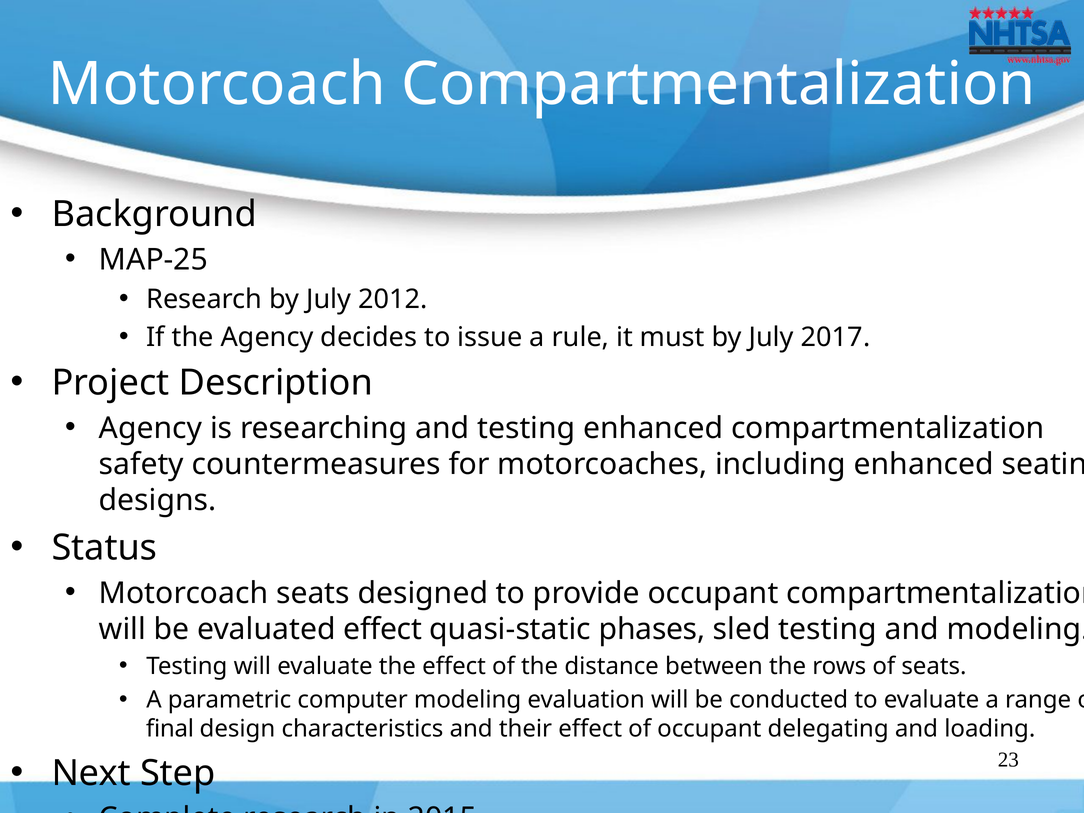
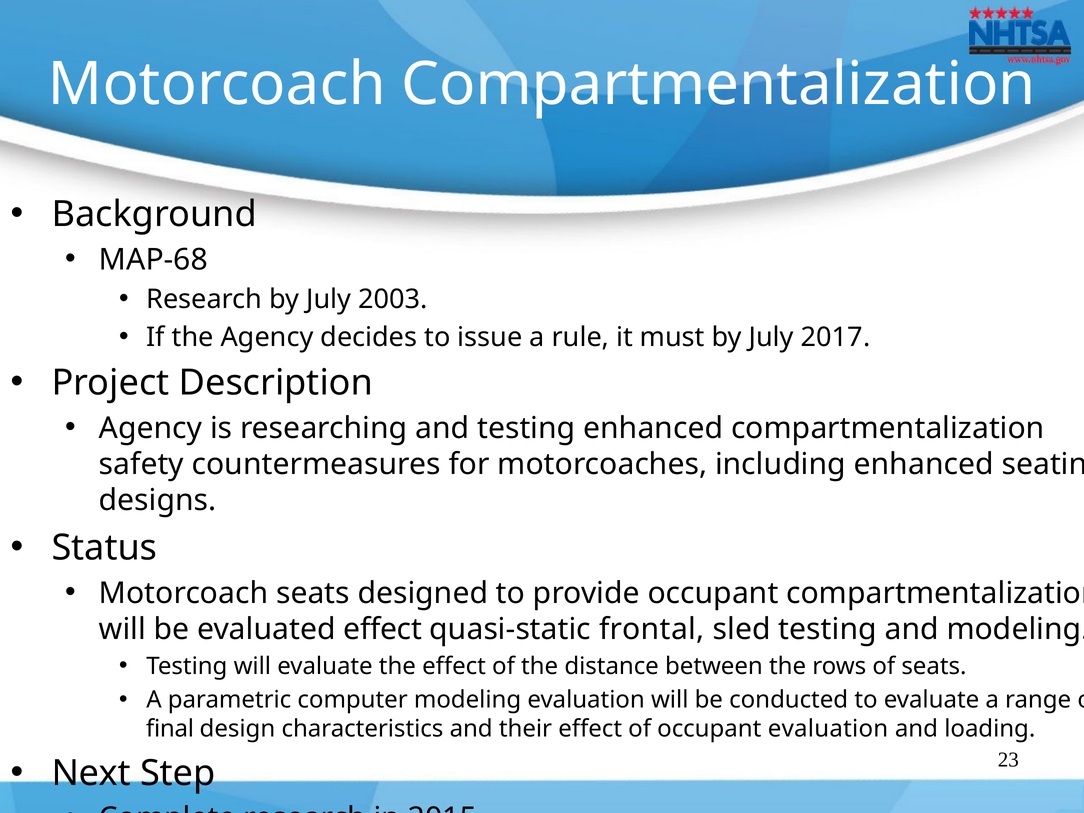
MAP-25: MAP-25 -> MAP-68 (153, 260)
2012: 2012 -> 2003 (393, 299)
phases: phases -> frontal (652, 629)
occupant delegating: delegating -> evaluation (828, 729)
